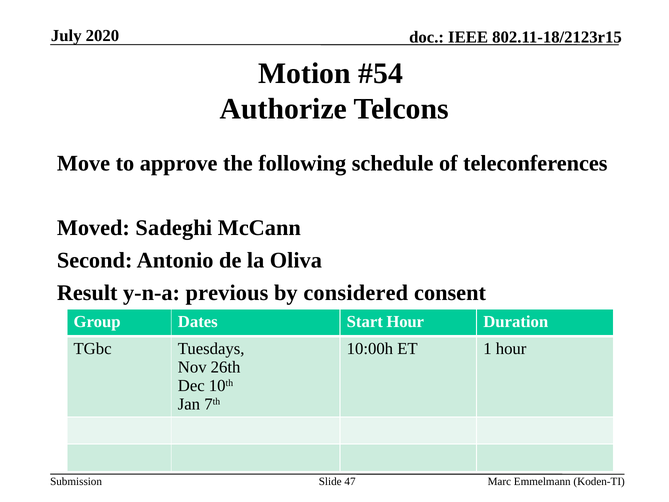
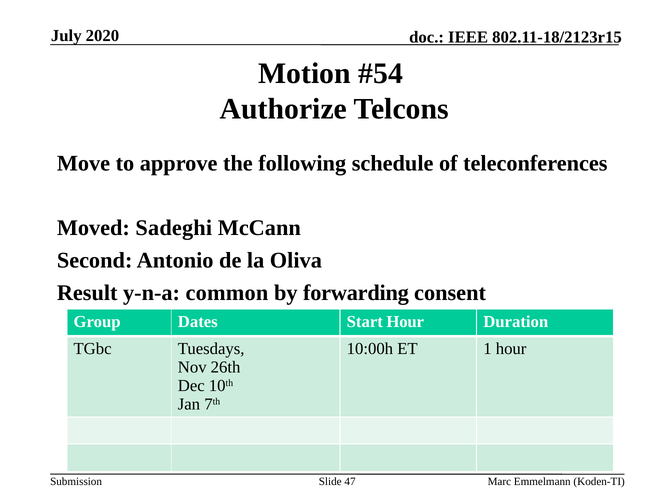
previous: previous -> common (227, 293)
considered: considered -> forwarding (356, 293)
